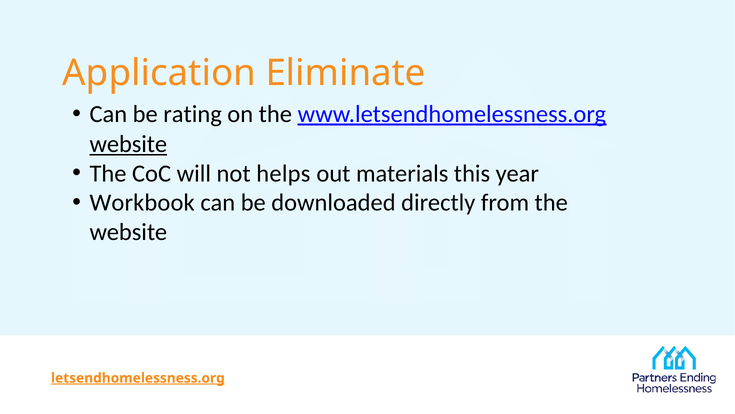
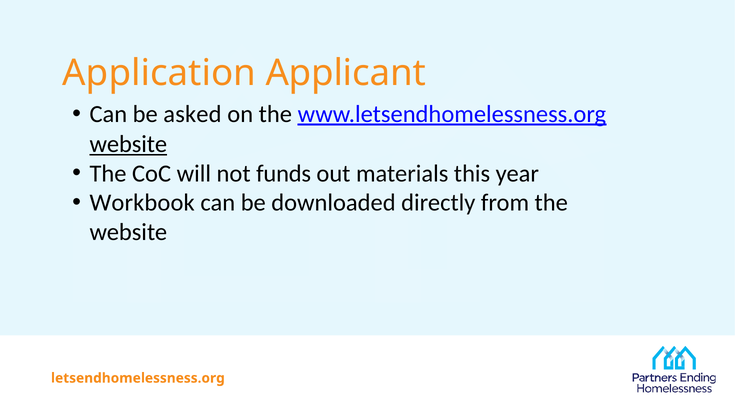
Eliminate: Eliminate -> Applicant (346, 73)
rating: rating -> asked (192, 114)
helps: helps -> funds (284, 173)
letsendhomelessness.org underline: present -> none (138, 378)
